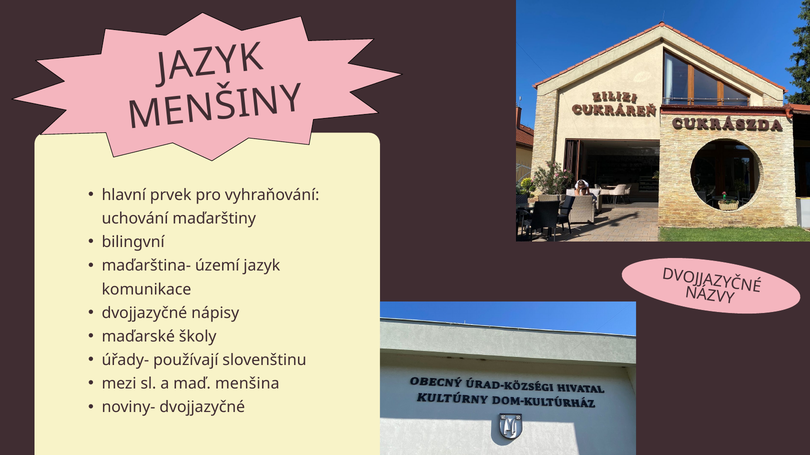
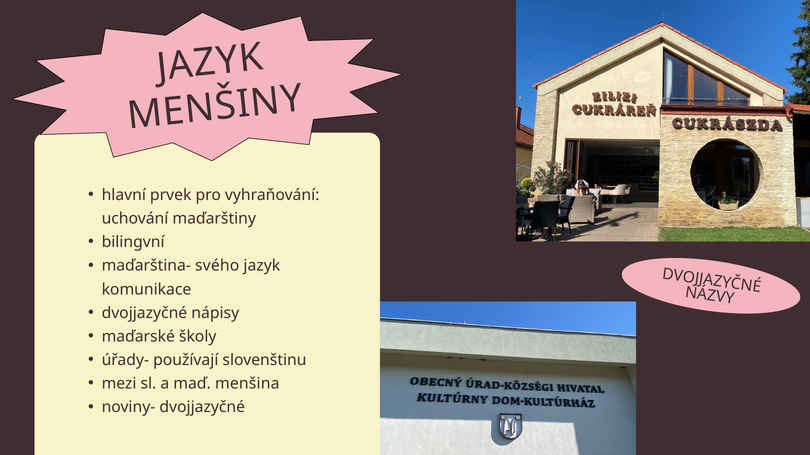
území: území -> svého (217, 266)
